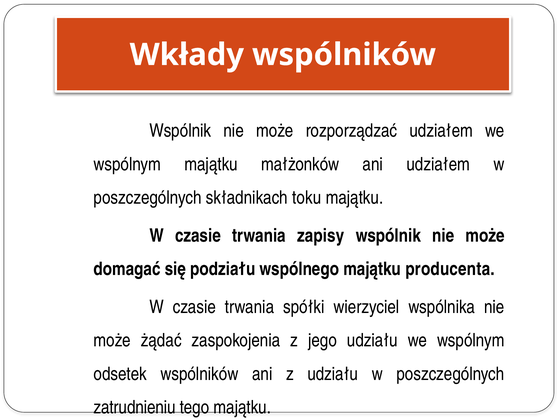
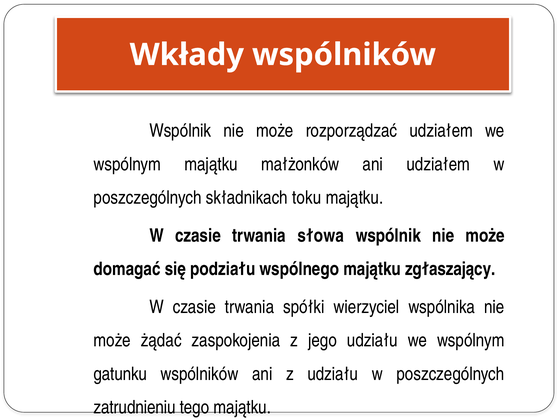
zapisy: zapisy -> słowa (321, 236)
producenta: producenta -> zgłaszający (450, 269)
odsetek: odsetek -> gatunku (120, 374)
